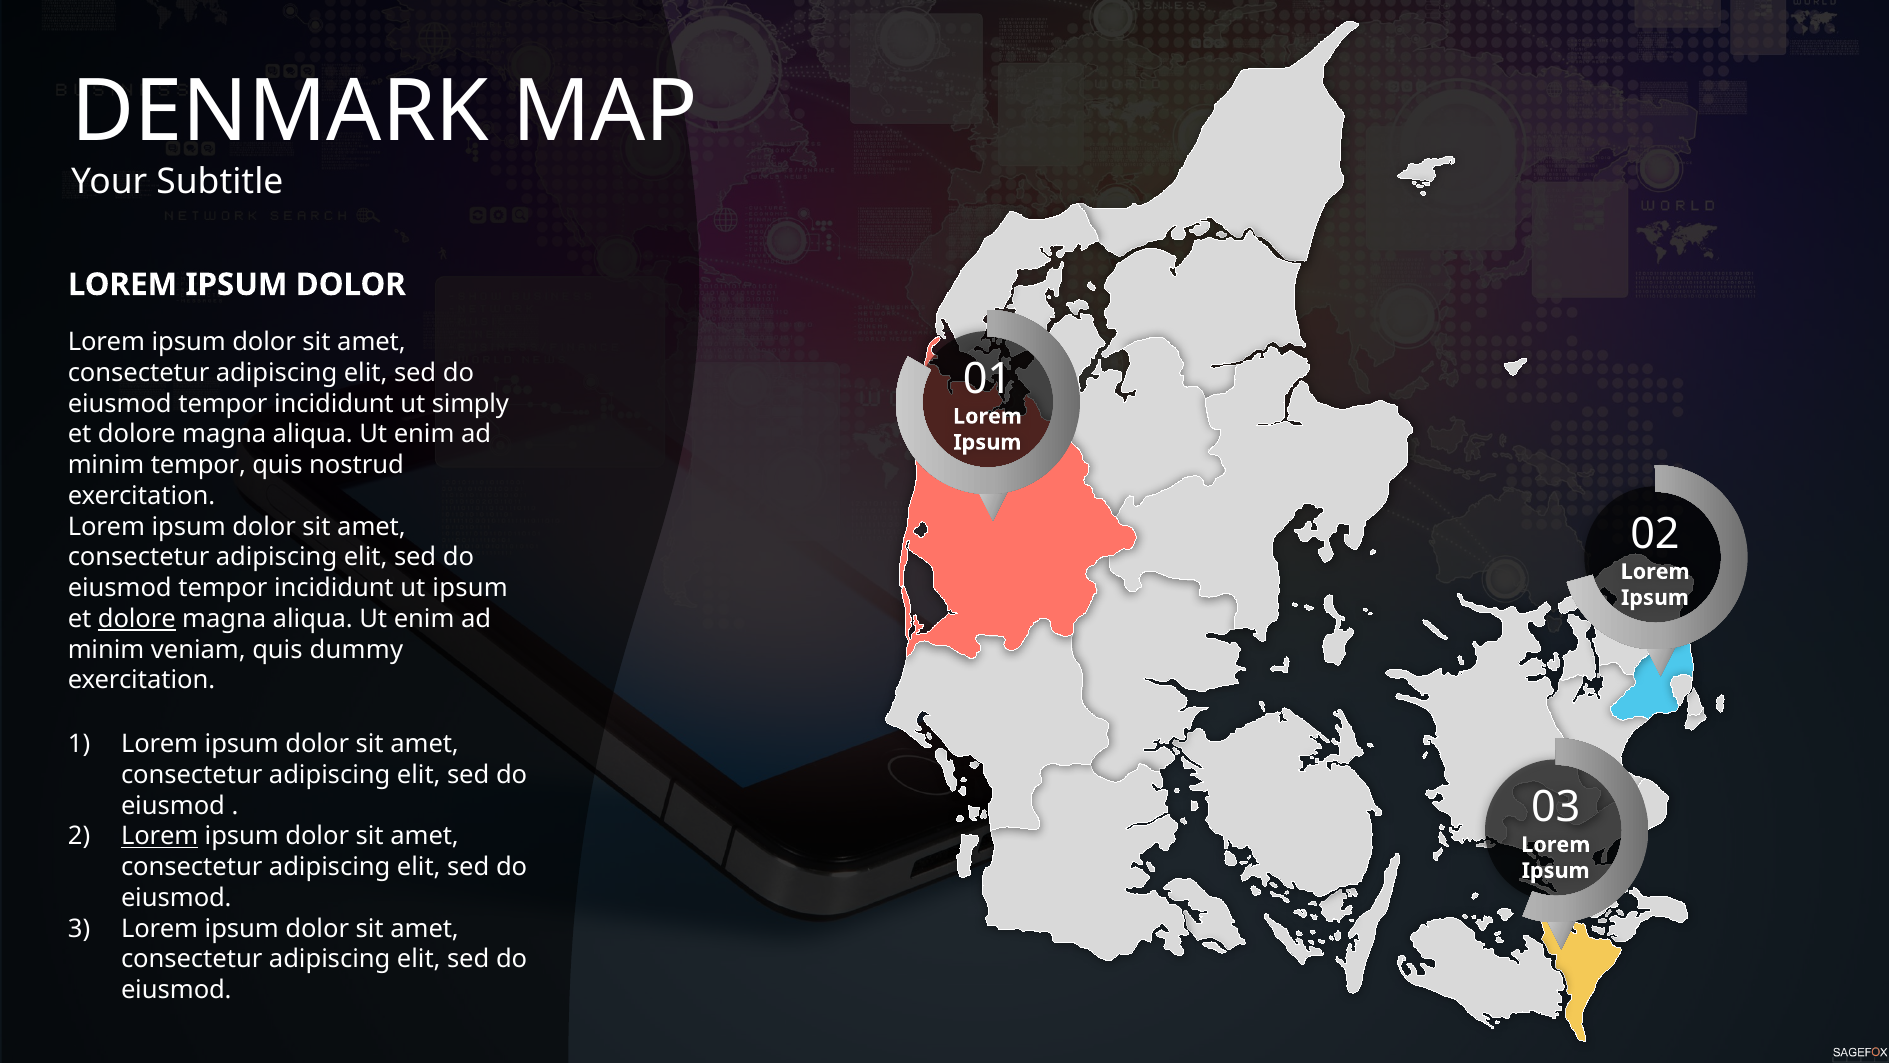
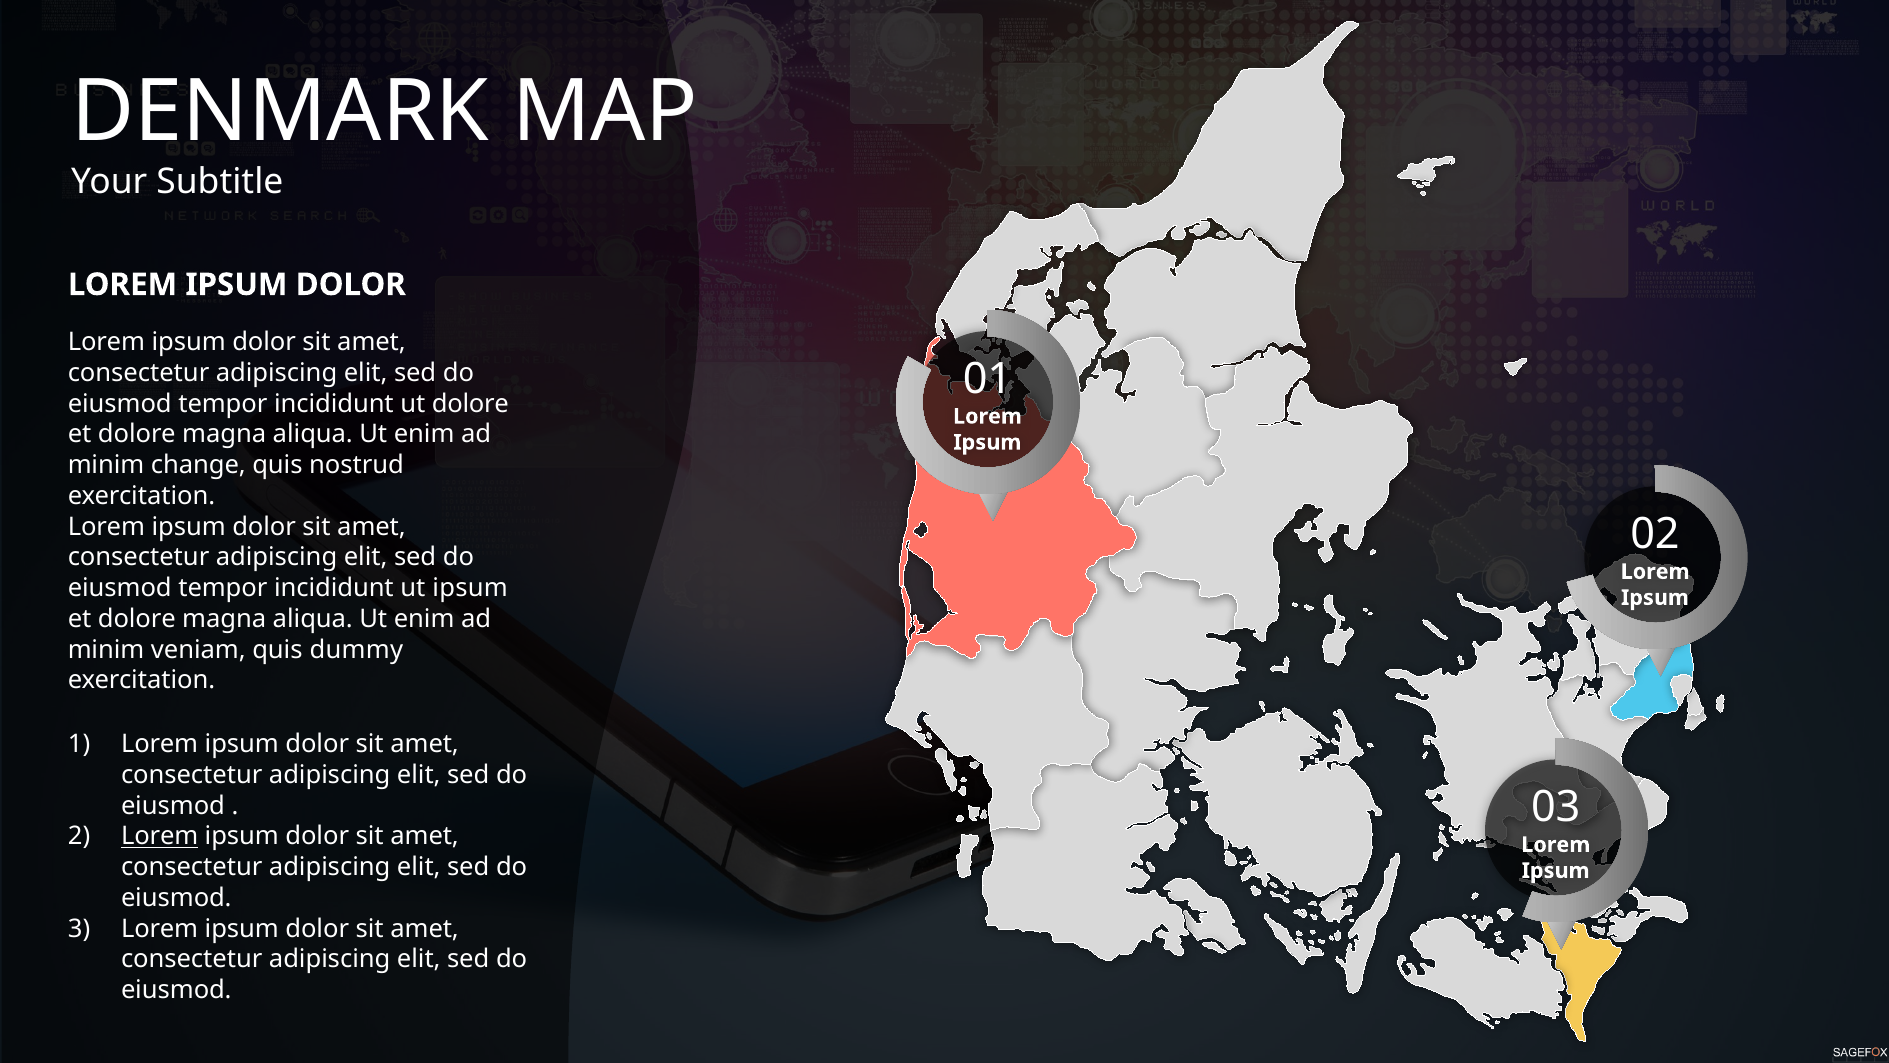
ut simply: simply -> dolore (470, 403)
minim tempor: tempor -> change (198, 465)
dolore underline: present -> none (137, 619)
